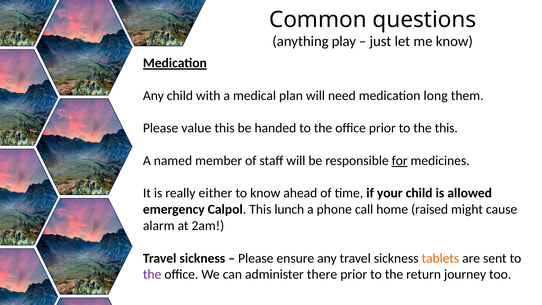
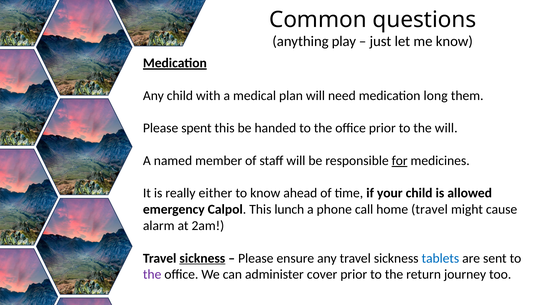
value: value -> spent (196, 128)
the this: this -> will (446, 128)
home raised: raised -> travel (429, 209)
sickness underline: none -> present (202, 258)
tablets colour: orange -> blue (440, 258)
there: there -> cover (322, 274)
